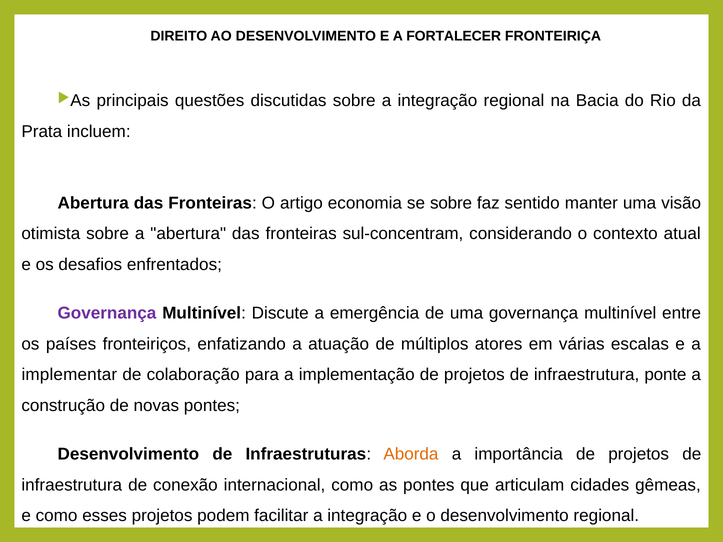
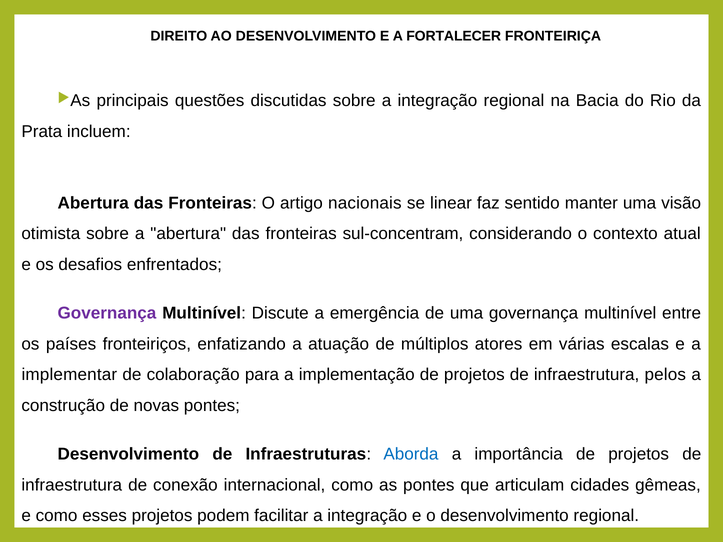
economia: economia -> nacionais (365, 203)
se sobre: sobre -> linear (451, 203)
ponte: ponte -> pelos (665, 375)
Aborda colour: orange -> blue (411, 454)
